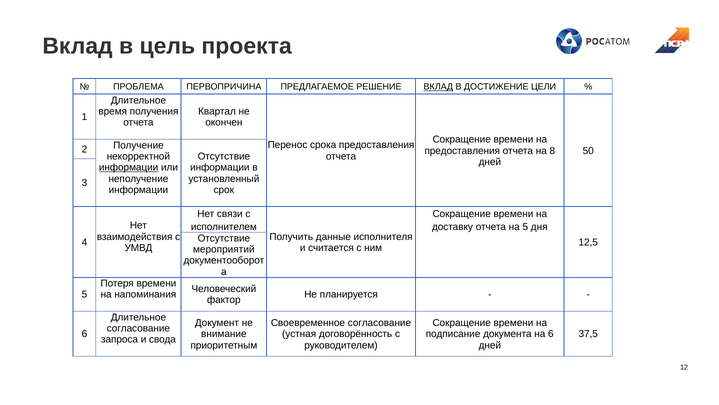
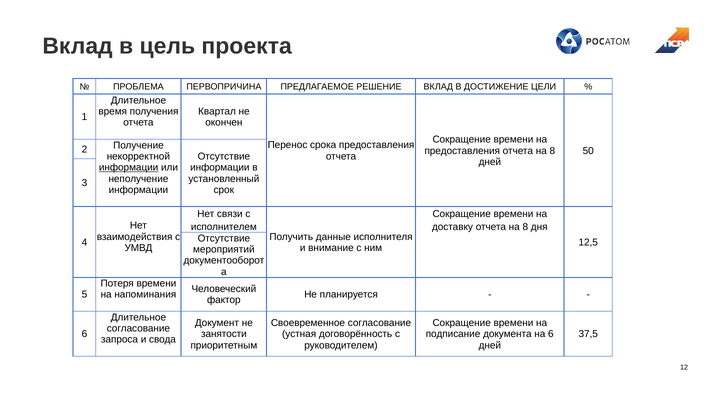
ВКЛАД underline: present -> none (438, 87)
доставку отчета на 5: 5 -> 8 (525, 227)
считается: считается -> внимание (331, 248)
внимание: внимание -> занятости (224, 334)
